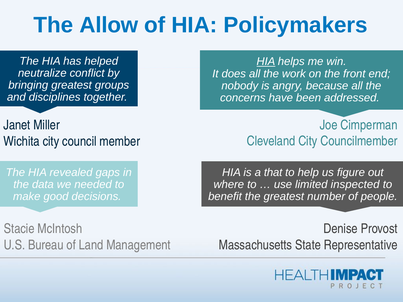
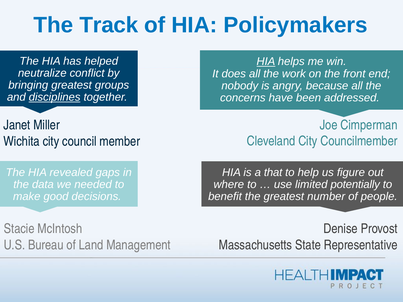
Allow: Allow -> Track (109, 25)
disciplines underline: none -> present (55, 97)
inspected: inspected -> potentially (355, 185)
